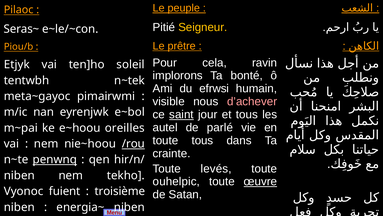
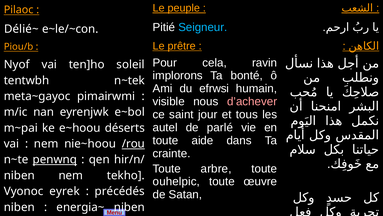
Seras~: Seras~ -> Délié~ (21, 29)
Seigneur colour: yellow -> light blue (203, 27)
Etjyk: Etjyk -> Nyof (17, 64)
saint underline: present -> none (181, 114)
oreilles: oreilles -> déserts (125, 128)
toute tous: tous -> aide (202, 140)
levés: levés -> arbre (216, 168)
œuvre underline: present -> none (260, 181)
fuient: fuient -> eyrek (65, 191)
troisième: troisième -> précédés (120, 191)
